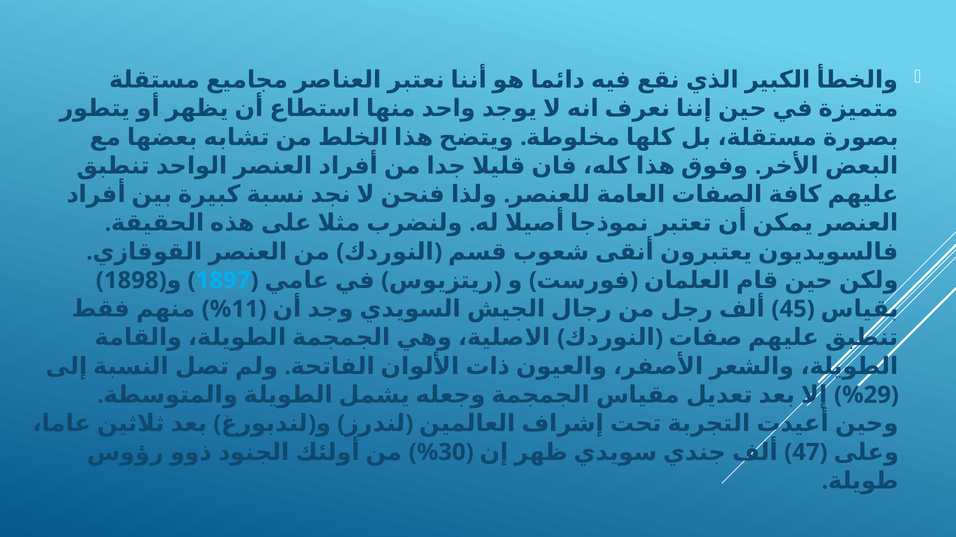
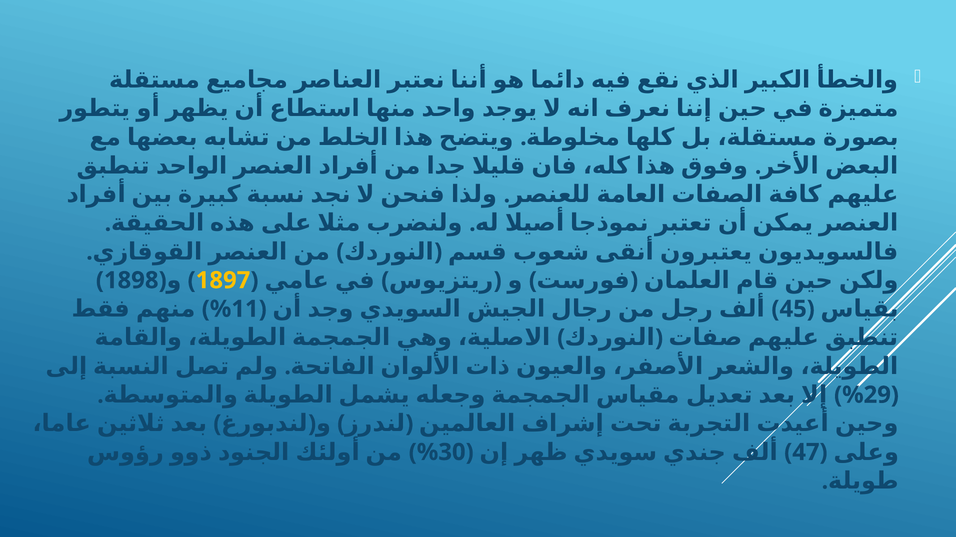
1897 colour: light blue -> yellow (223, 281)
